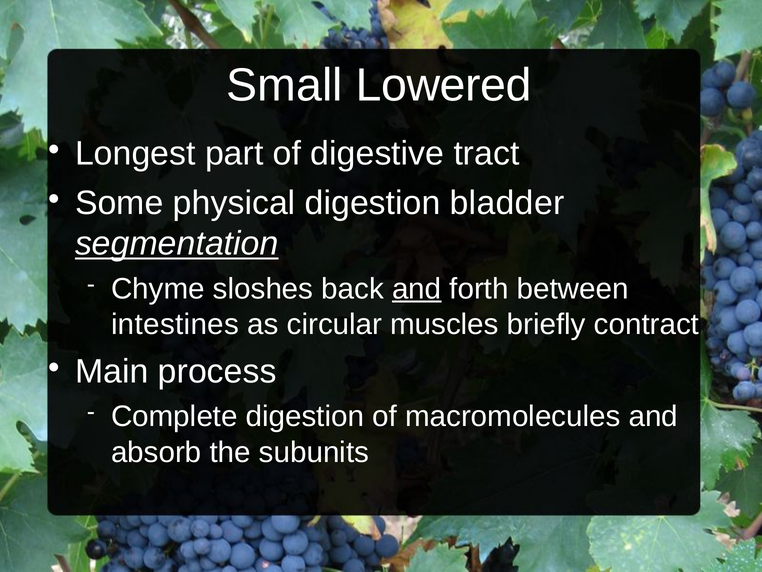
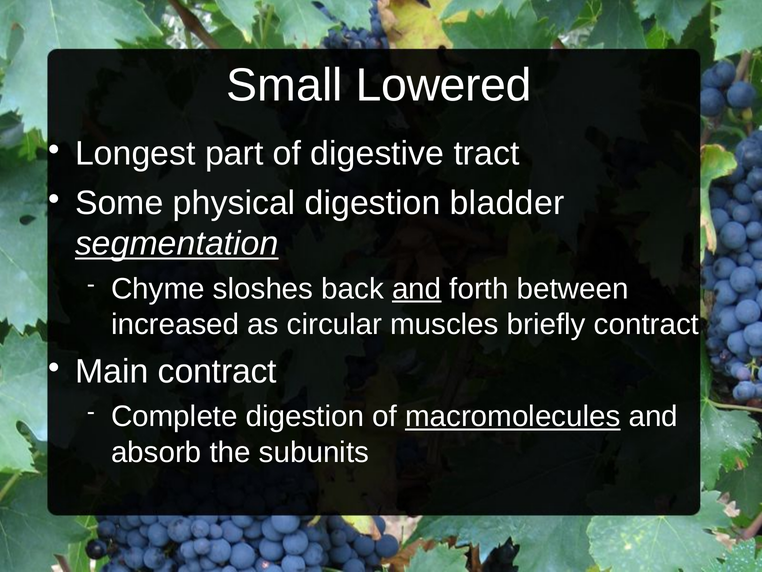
intestines: intestines -> increased (175, 324)
Main process: process -> contract (217, 371)
macromolecules underline: none -> present (513, 416)
